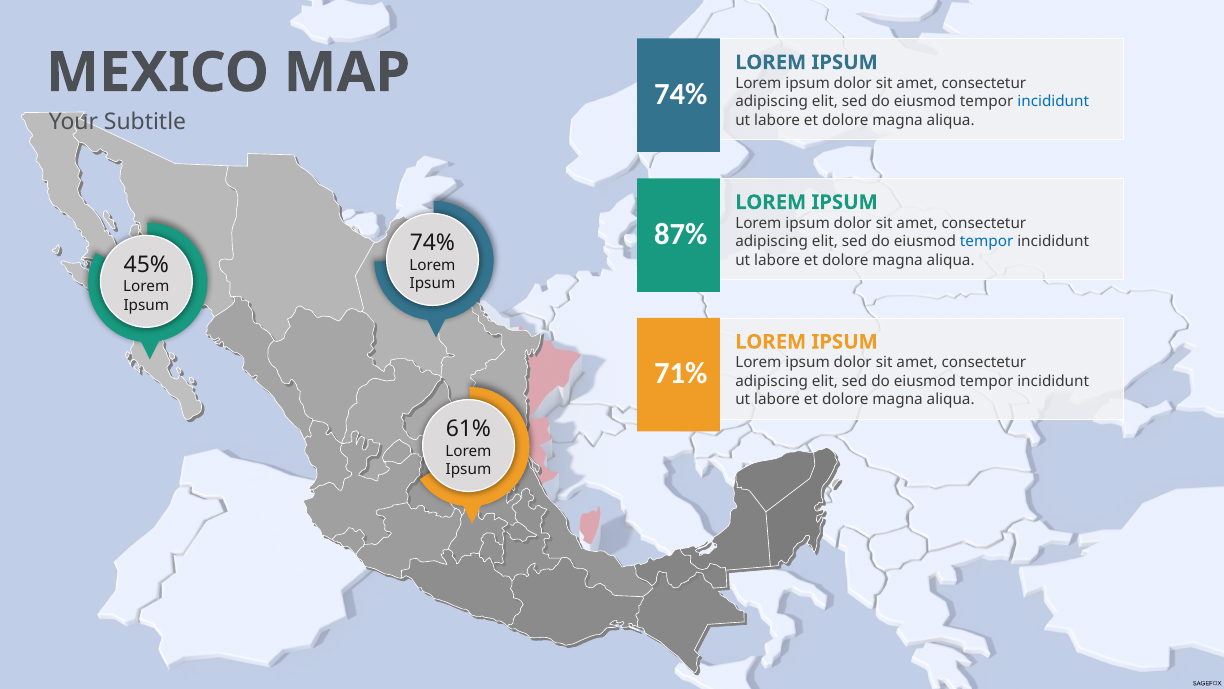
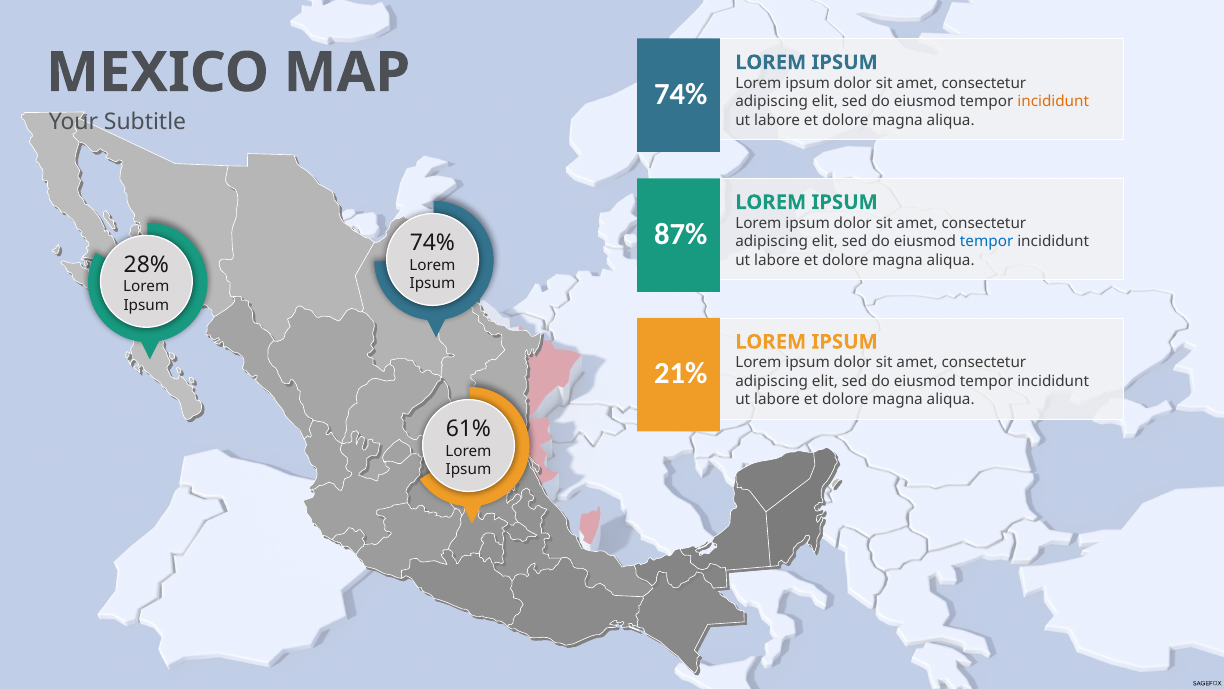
incididunt colour: blue -> orange (1053, 102)
45%: 45% -> 28% (146, 264)
71%: 71% -> 21% (681, 373)
